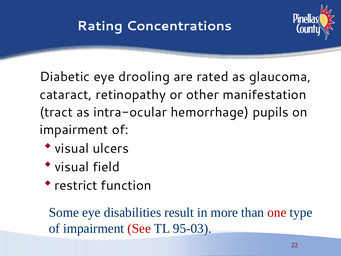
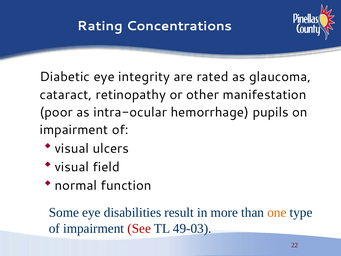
drooling: drooling -> integrity (144, 77)
tract: tract -> poor (56, 112)
restrict: restrict -> normal (76, 185)
one colour: red -> orange (277, 212)
95-03: 95-03 -> 49-03 (192, 228)
